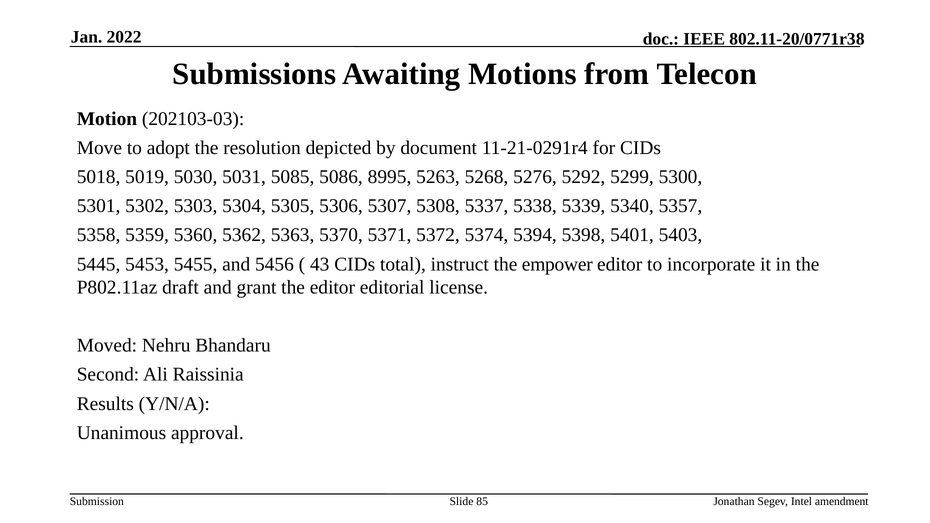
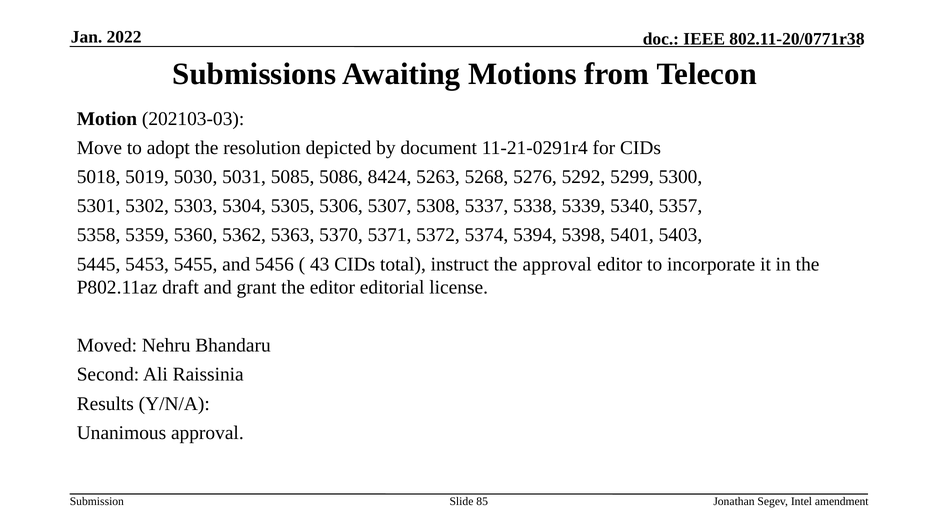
8995: 8995 -> 8424 (390, 177)
the empower: empower -> approval (557, 264)
